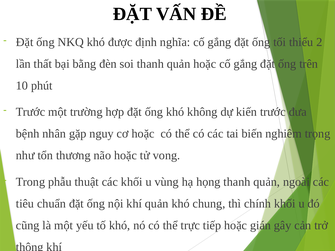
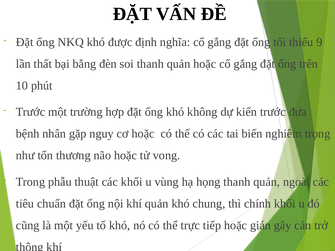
2: 2 -> 9 (319, 42)
